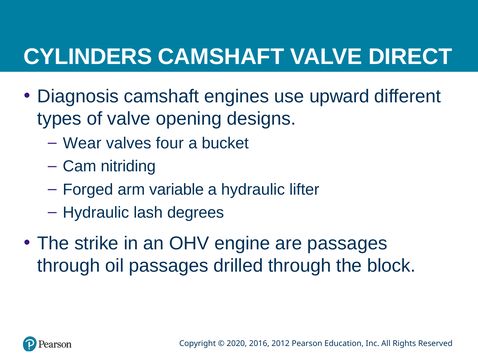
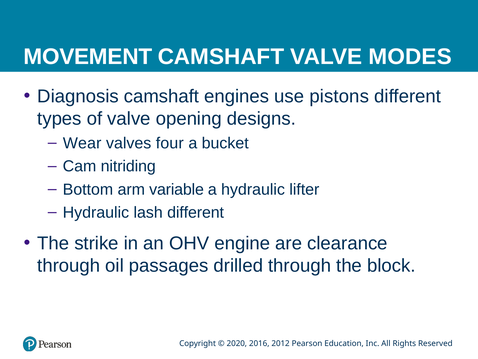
CYLINDERS: CYLINDERS -> MOVEMENT (88, 57)
DIRECT: DIRECT -> MODES (410, 57)
upward: upward -> pistons (339, 96)
Forged: Forged -> Bottom (88, 189)
lash degrees: degrees -> different (196, 212)
are passages: passages -> clearance (347, 243)
